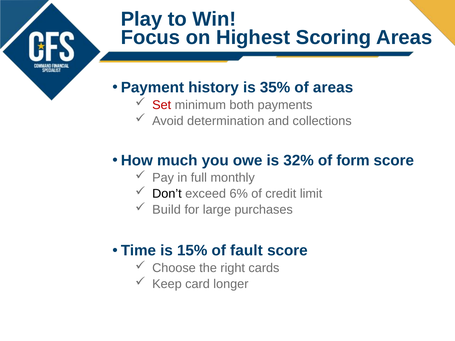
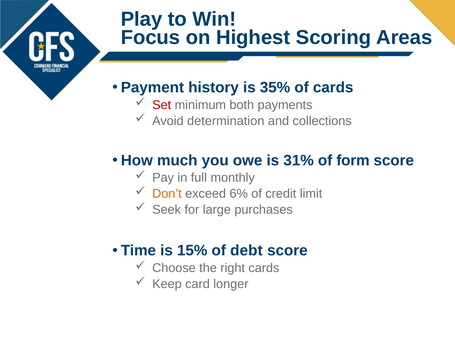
of areas: areas -> cards (333, 88)
32%: 32% -> 31% (299, 160)
Don’t colour: black -> orange (167, 194)
Build: Build -> Seek (167, 210)
fault: fault -> debt (246, 251)
